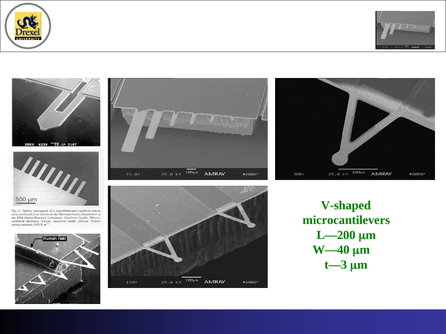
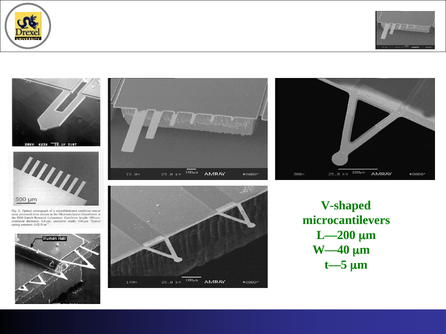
t—3: t—3 -> t—5 (336, 265)
